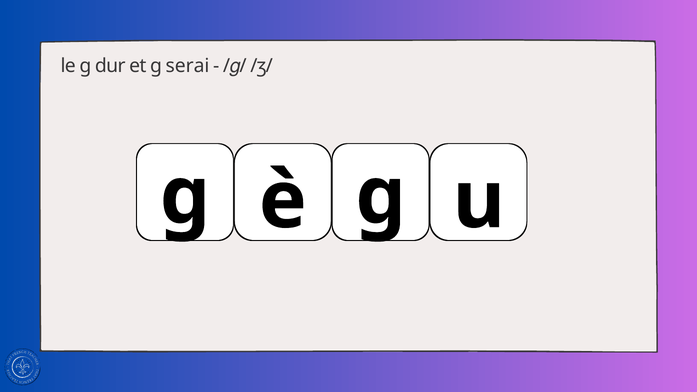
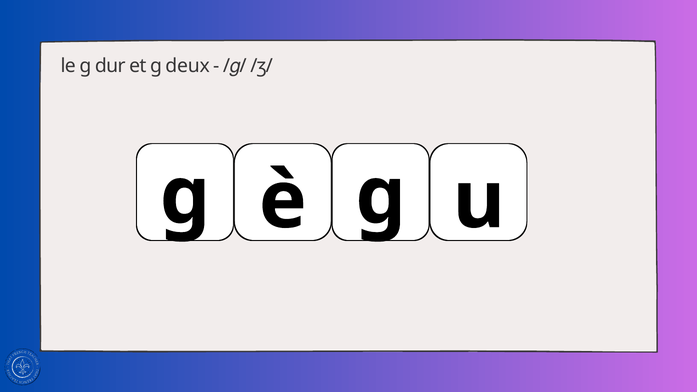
serai: serai -> deux (188, 66)
